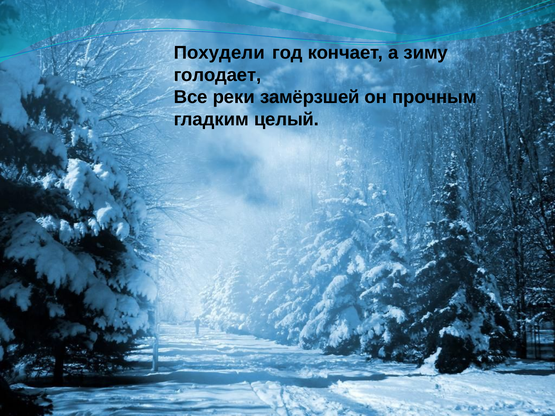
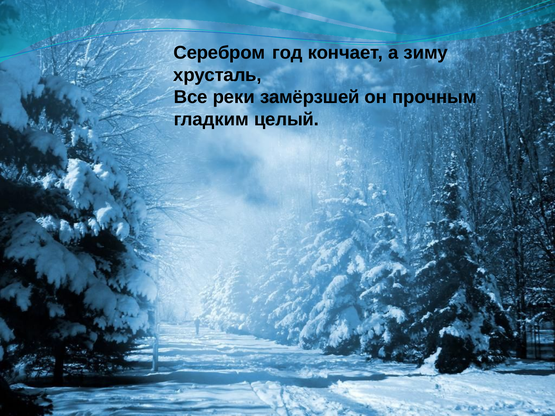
Похудели: Похудели -> Серебром (219, 53)
голодает: голодает -> хрусталь (217, 75)
